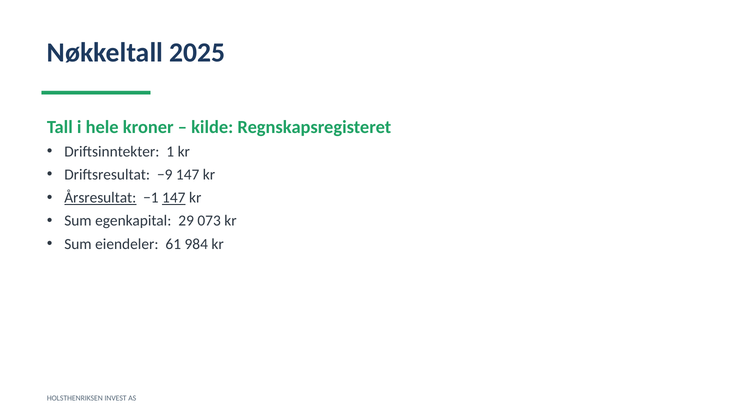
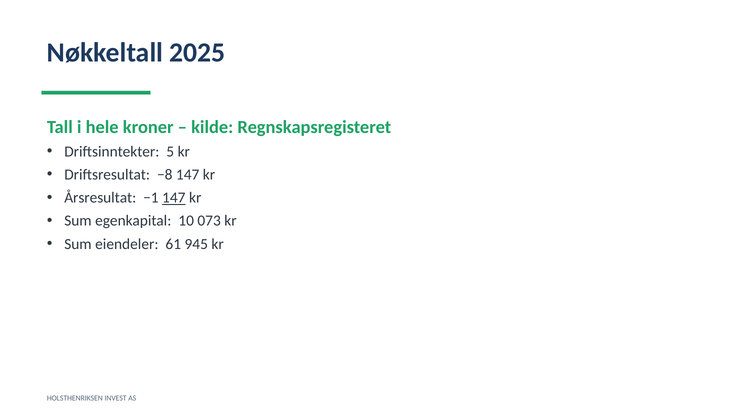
1: 1 -> 5 (170, 152)
−9: −9 -> −8 (165, 175)
Årsresultat underline: present -> none (100, 198)
29: 29 -> 10 (186, 221)
984: 984 -> 945 (196, 244)
